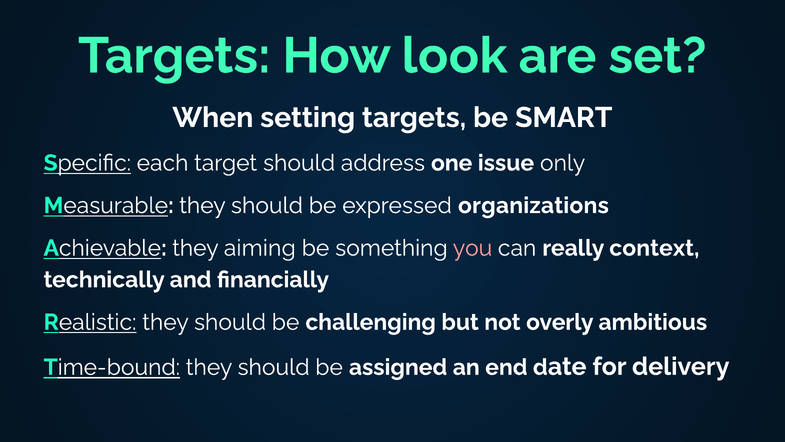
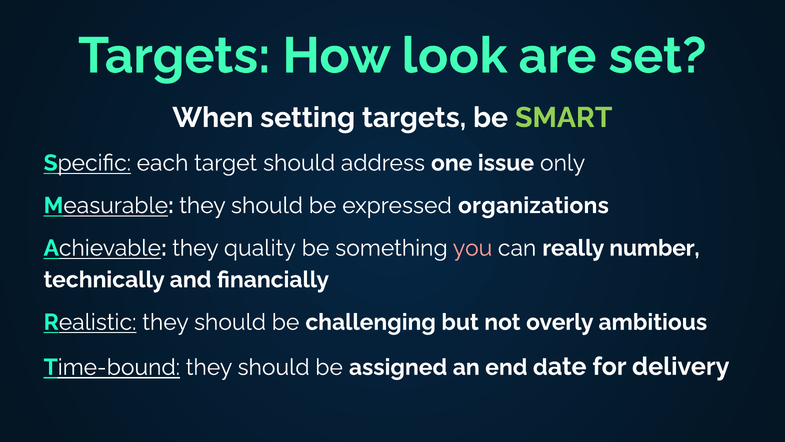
SMART colour: white -> light green (564, 117)
aiming: aiming -> quality (260, 248)
context: context -> number (654, 248)
